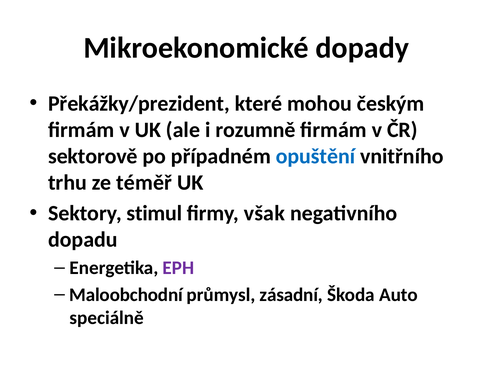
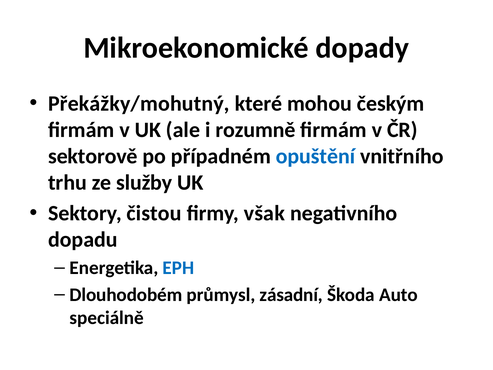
Překážky/prezident: Překážky/prezident -> Překážky/mohutný (139, 103)
téměř: téměř -> služby (144, 182)
stimul: stimul -> čistou (154, 213)
EPH colour: purple -> blue (178, 268)
Maloobchodní: Maloobchodní -> Dlouhodobém (126, 294)
